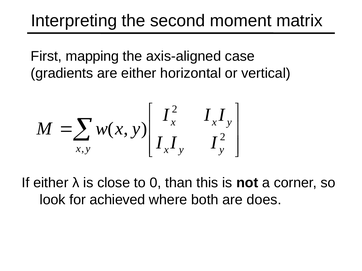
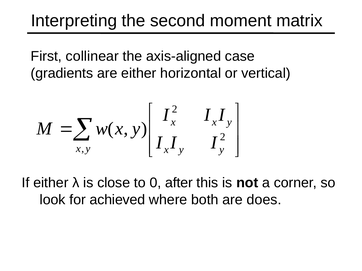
mapping: mapping -> collinear (92, 56)
than: than -> after (179, 183)
